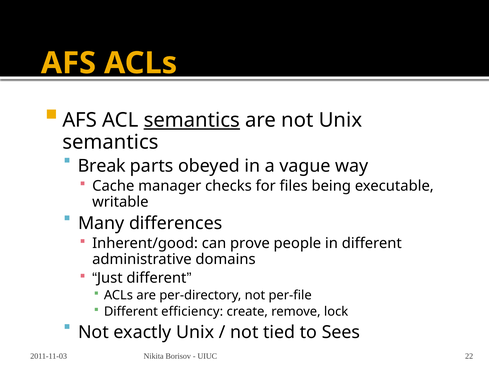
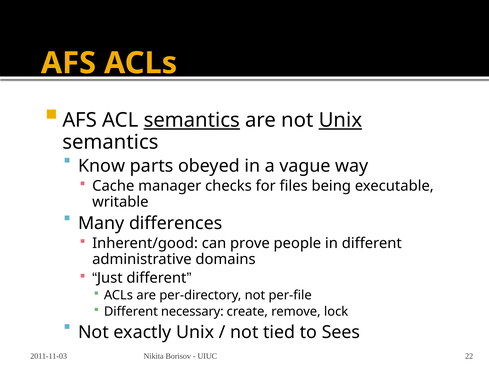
Unix underline: none -> present (340, 120)
Break: Break -> Know (102, 166)
efficiency: efficiency -> necessary (192, 312)
